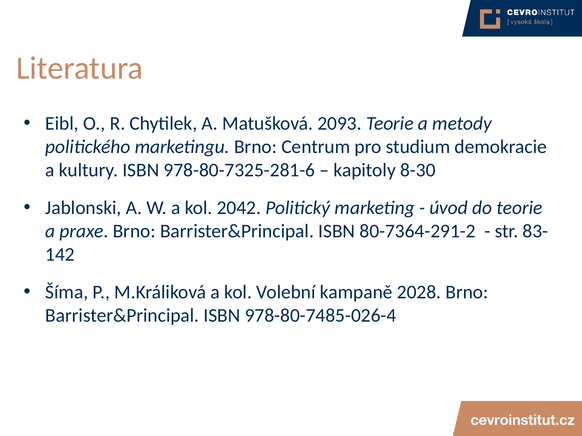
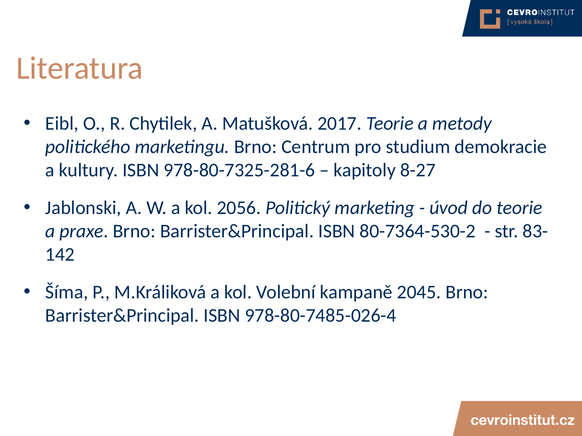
2093: 2093 -> 2017 (340, 124)
8-30: 8-30 -> 8-27 (418, 170)
2042: 2042 -> 2056 (239, 208)
80-7364-291-2: 80-7364-291-2 -> 80-7364-530-2 (418, 231)
2028: 2028 -> 2045 (419, 292)
